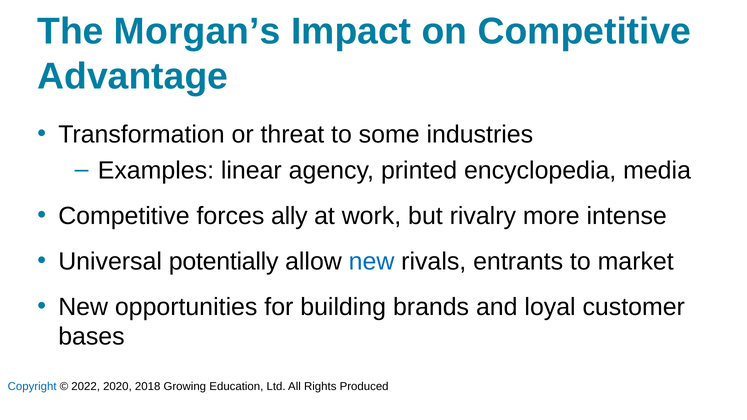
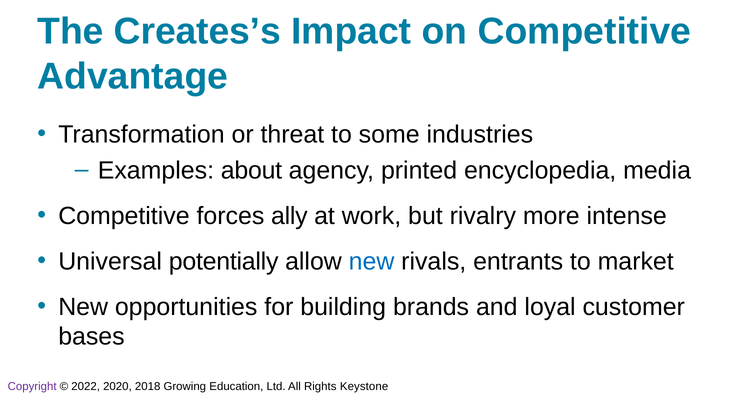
Morgan’s: Morgan’s -> Creates’s (197, 31)
linear: linear -> about (251, 171)
Copyright colour: blue -> purple (32, 387)
Produced: Produced -> Keystone (364, 387)
